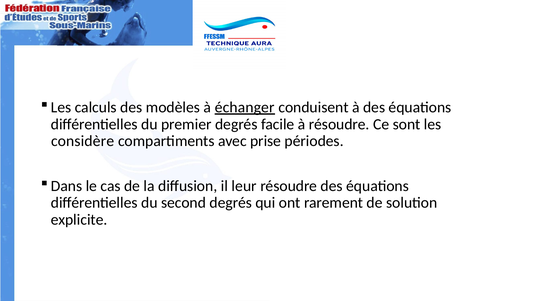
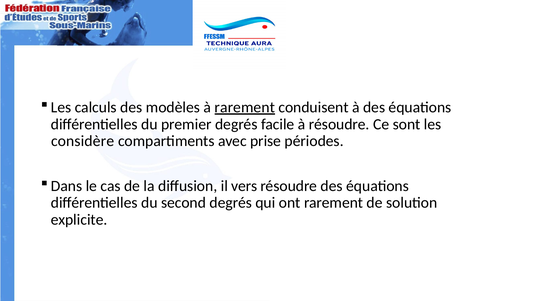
à échanger: échanger -> rarement (245, 108)
leur: leur -> vers (244, 186)
